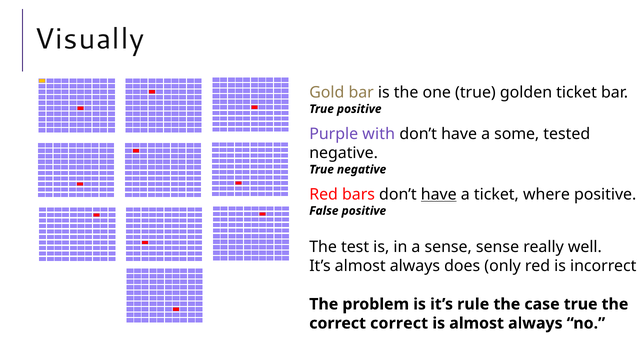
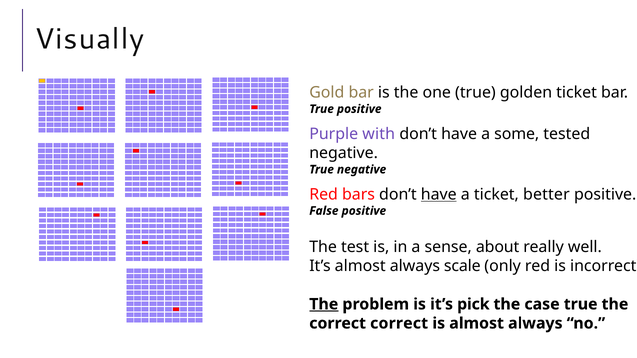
where: where -> better (546, 195)
sense sense: sense -> about (498, 247)
does: does -> scale (462, 266)
The underline: none -> present (324, 304)
rule: rule -> pick (473, 304)
